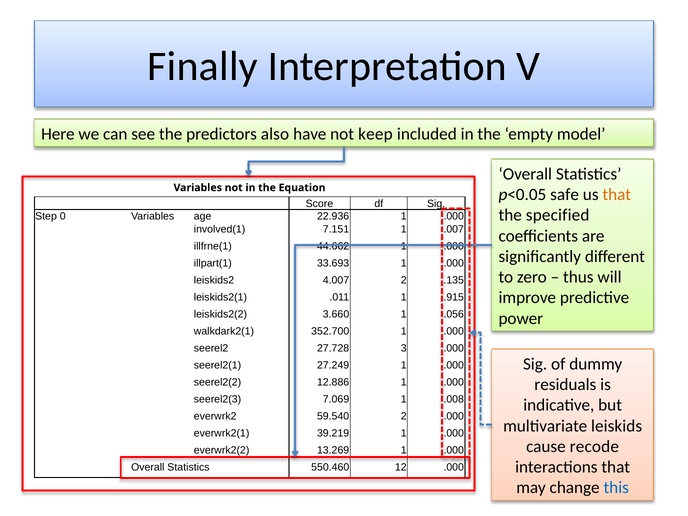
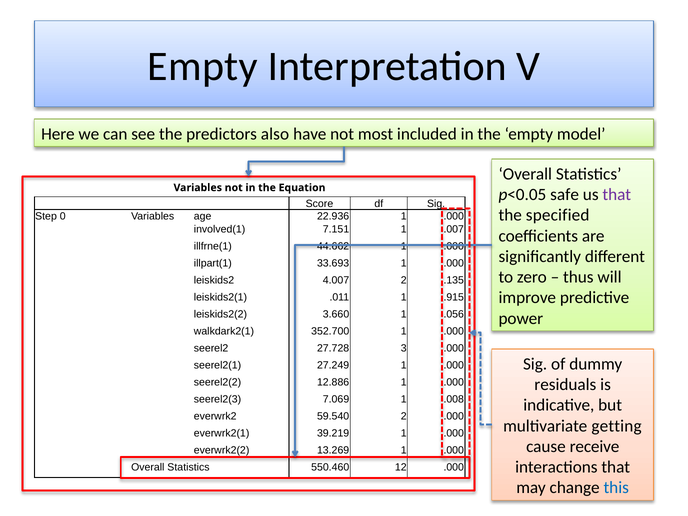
Finally: Finally -> Empty (203, 67)
keep: keep -> most (376, 134)
that colour: orange -> purple (617, 195)
leiskids: leiskids -> getting (617, 426)
recode: recode -> receive (594, 447)
